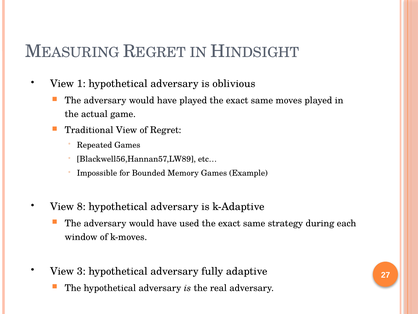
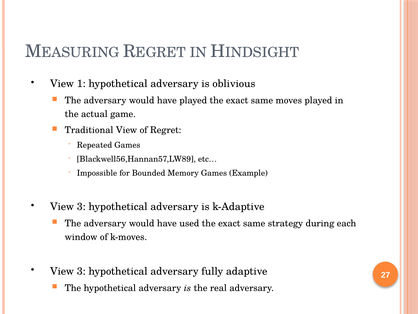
8: 8 -> 3 (81, 206)
